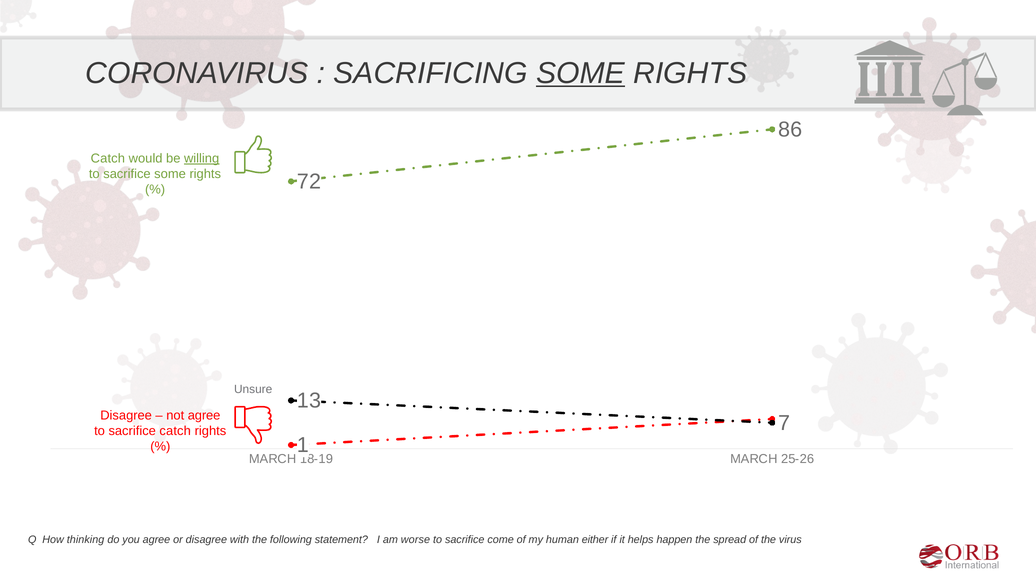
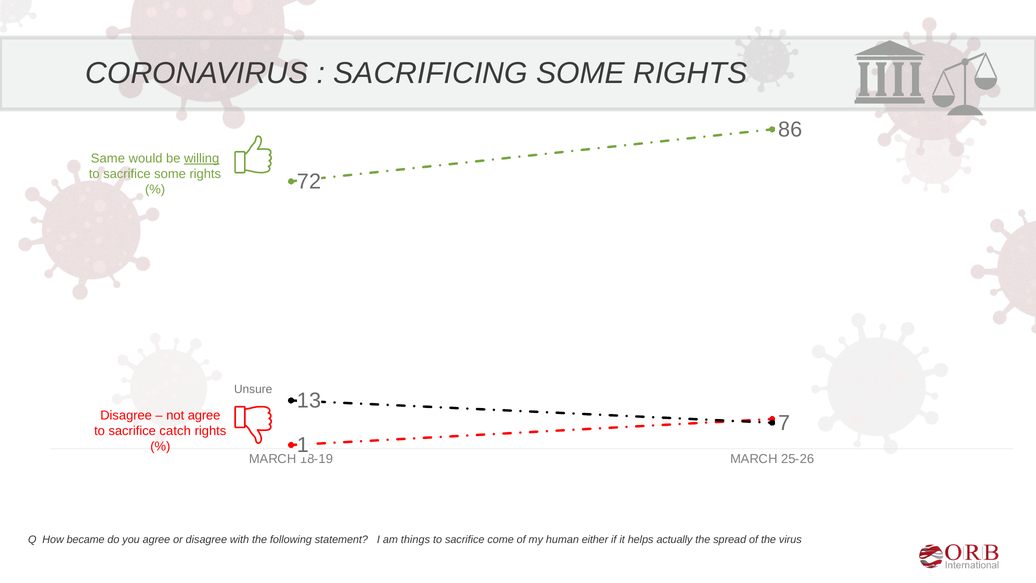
SOME underline: present -> none (580, 73)
Catch: Catch -> Same (108, 158)
thinking: thinking -> became (86, 539)
worse: worse -> things (415, 539)
happen: happen -> actually (674, 539)
